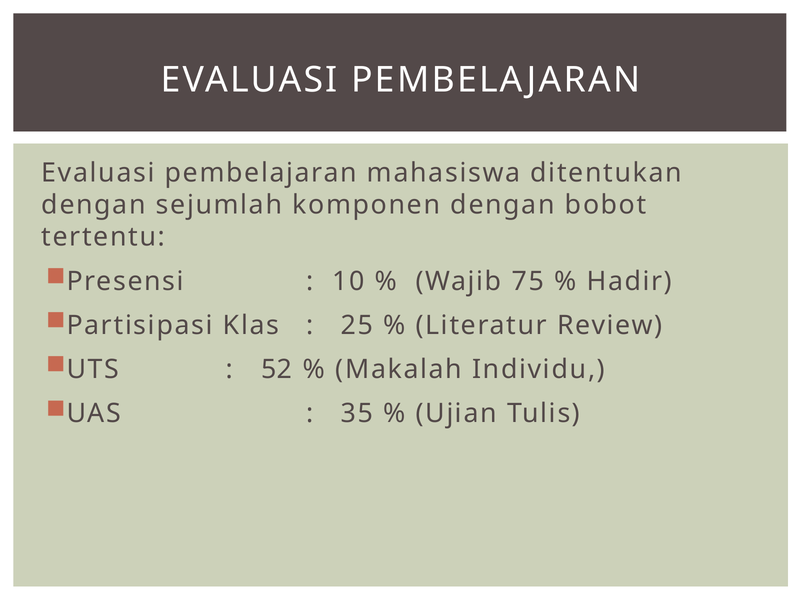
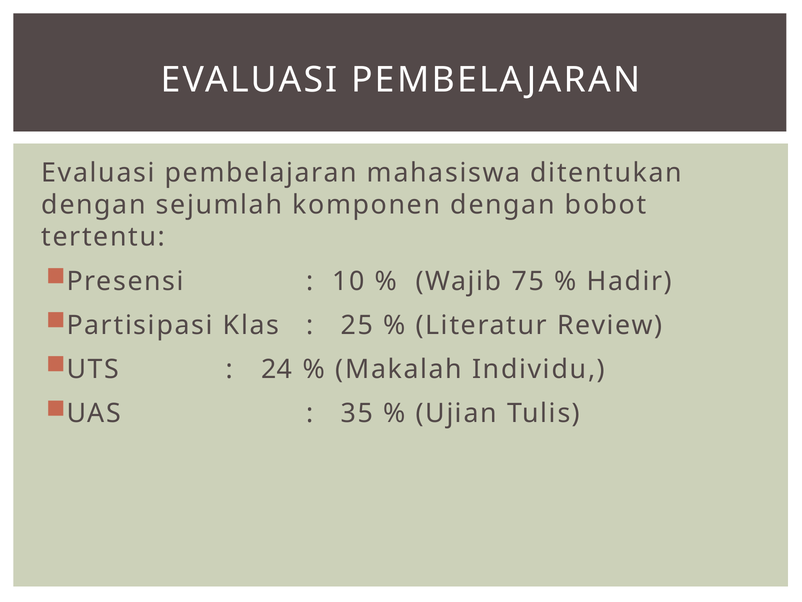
52: 52 -> 24 (276, 369)
